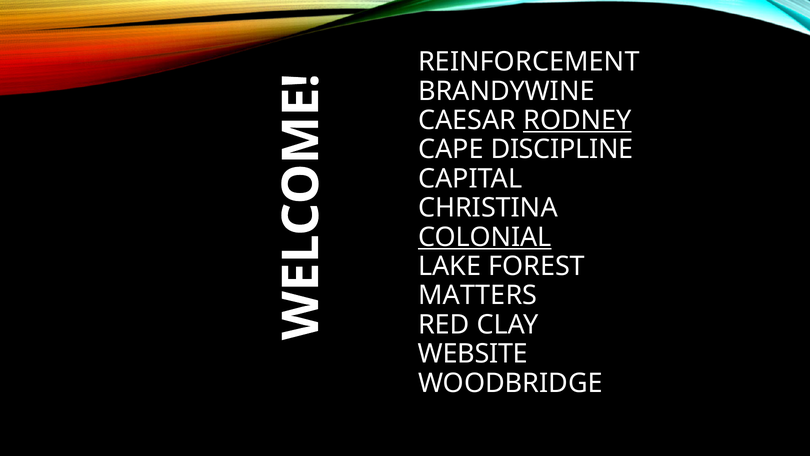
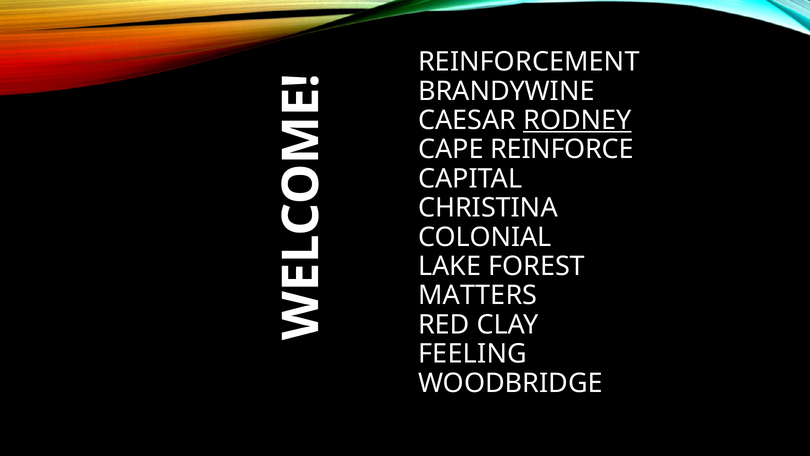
DISCIPLINE: DISCIPLINE -> REINFORCE (562, 149)
COLONIAL underline: present -> none (485, 237)
WEBSITE: WEBSITE -> FEELING (472, 354)
